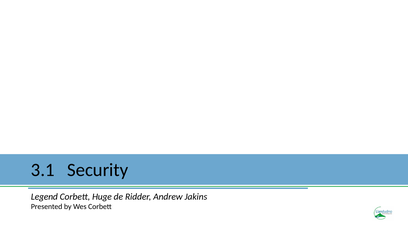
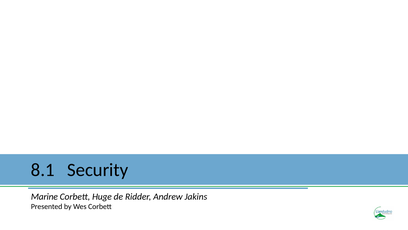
3.1: 3.1 -> 8.1 (43, 170)
Legend: Legend -> Marine (44, 196)
